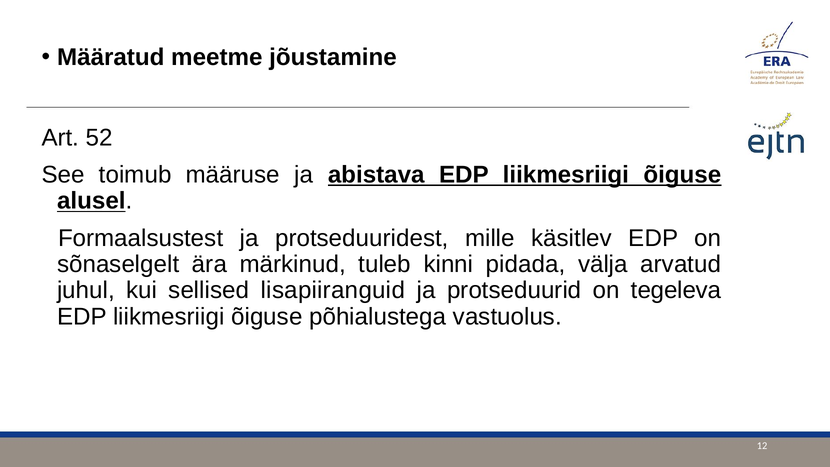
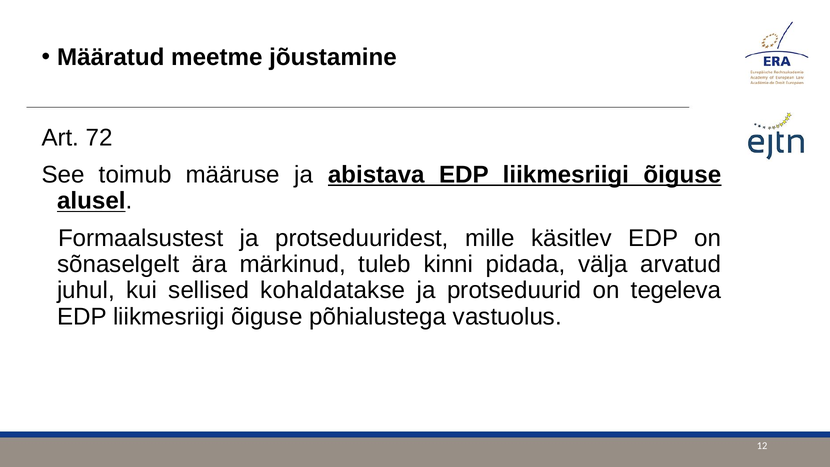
52: 52 -> 72 (99, 138)
lisapiiranguid: lisapiiranguid -> kohaldatakse (333, 290)
